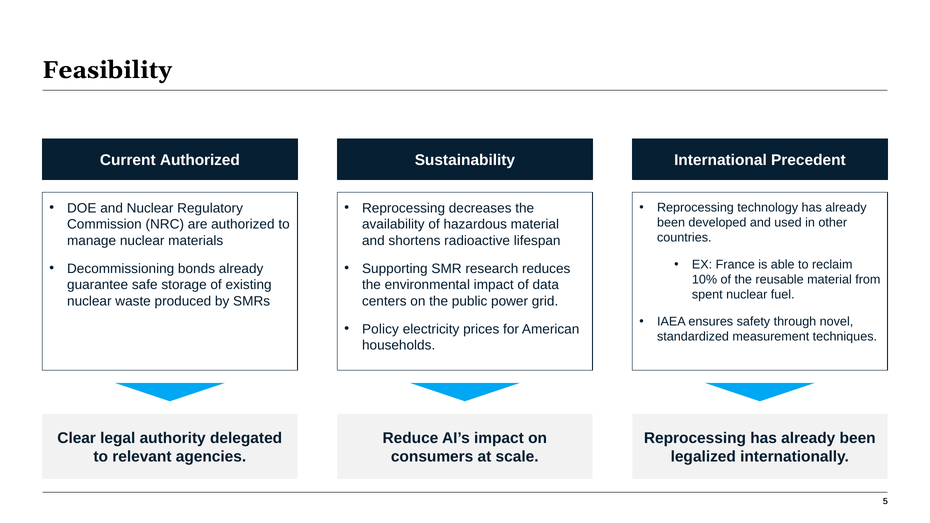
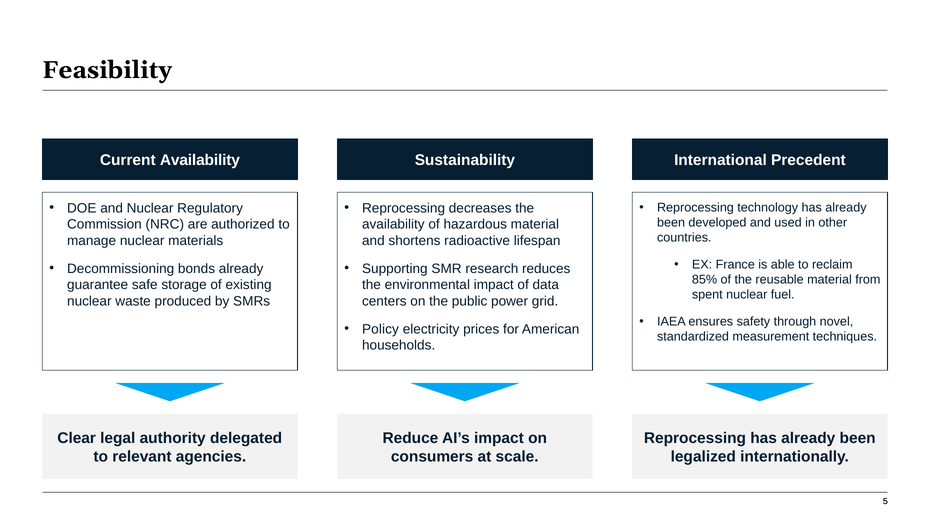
Current Authorized: Authorized -> Availability (200, 160)
10%: 10% -> 85% (705, 280)
